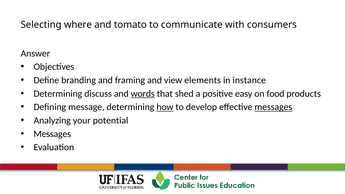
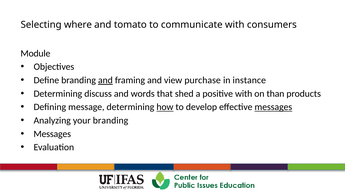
Answer: Answer -> Module (35, 53)
and underline: none -> present (105, 80)
elements: elements -> purchase (203, 80)
words underline: present -> none (143, 94)
positive easy: easy -> with (244, 94)
food: food -> than (275, 94)
your potential: potential -> branding (111, 121)
